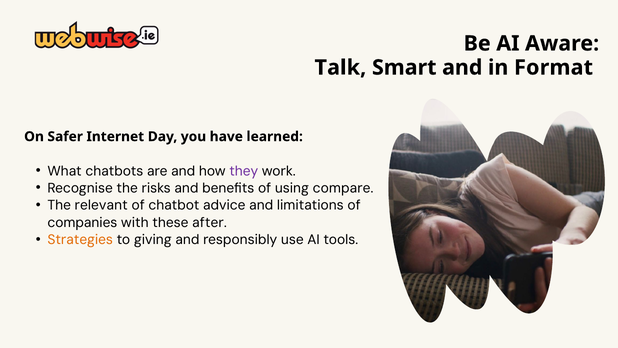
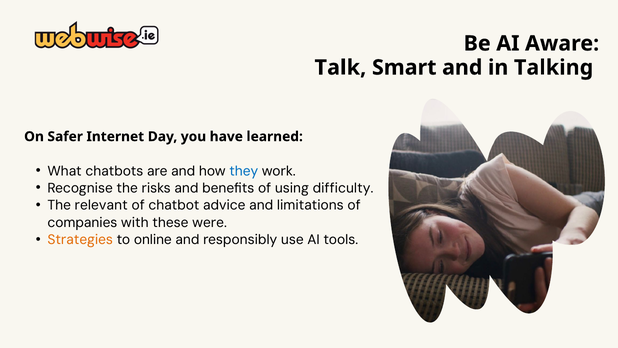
Format: Format -> Talking (554, 67)
they colour: purple -> blue (244, 171)
compare: compare -> difficulty (343, 188)
after: after -> were (210, 222)
giving: giving -> online (153, 239)
